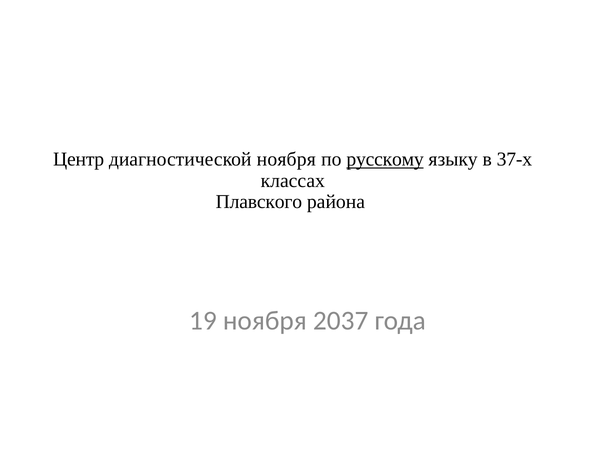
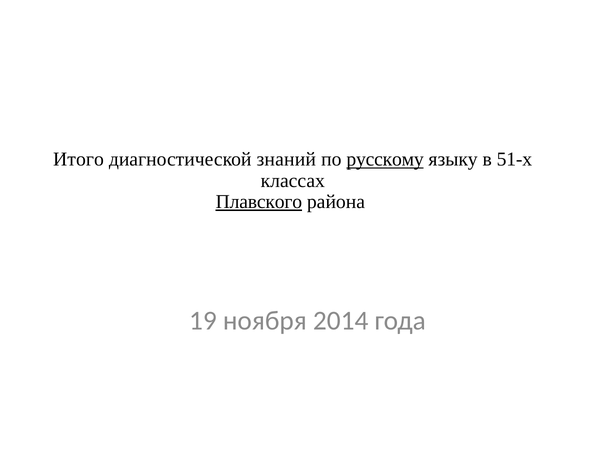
Центр: Центр -> Итого (78, 159)
диагностической ноября: ноября -> знаний (286, 159)
37-х: 37-х -> 51-х (514, 159)
Плавского underline: none -> present (259, 202)
2037: 2037 -> 2014 (341, 321)
